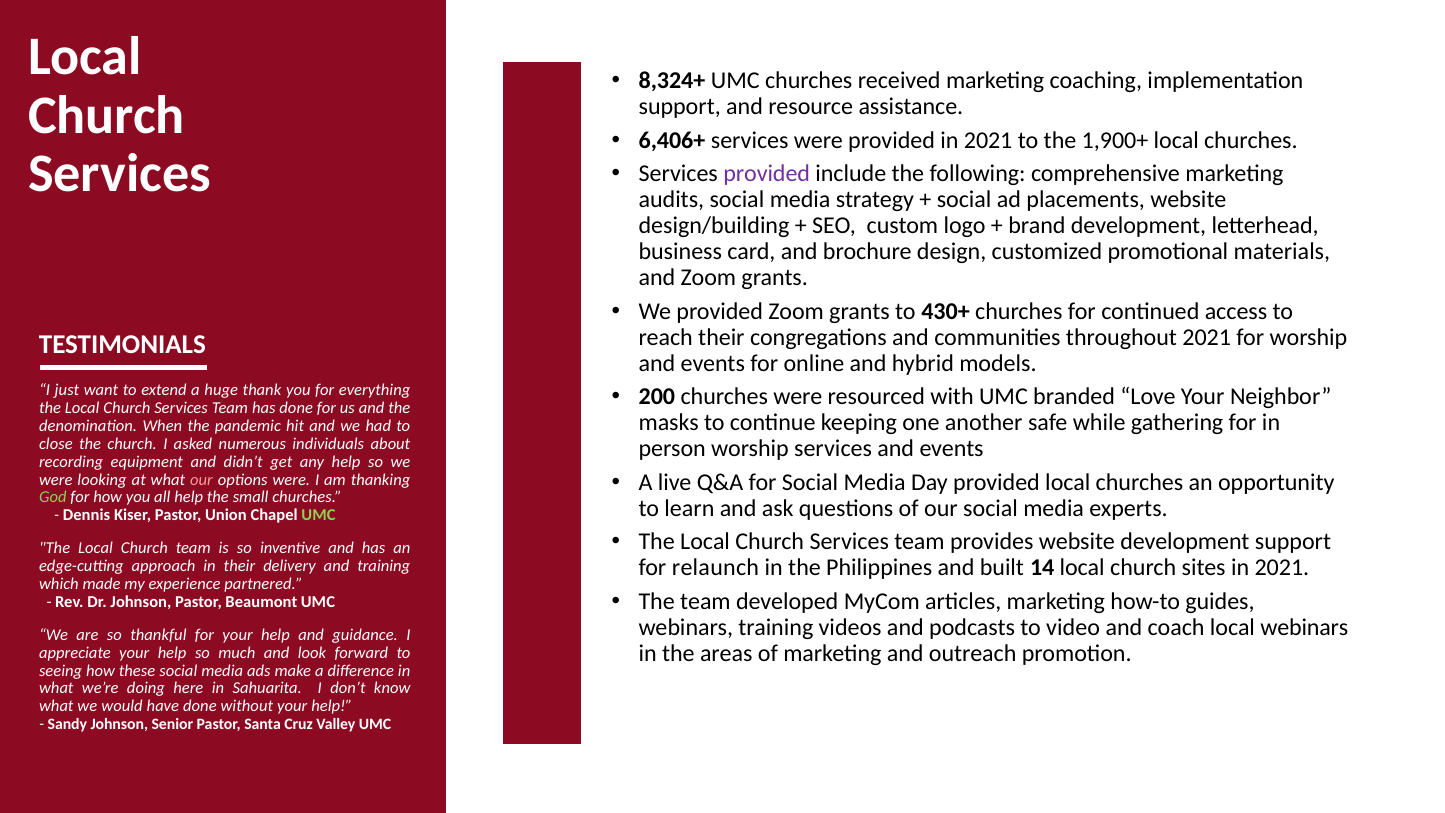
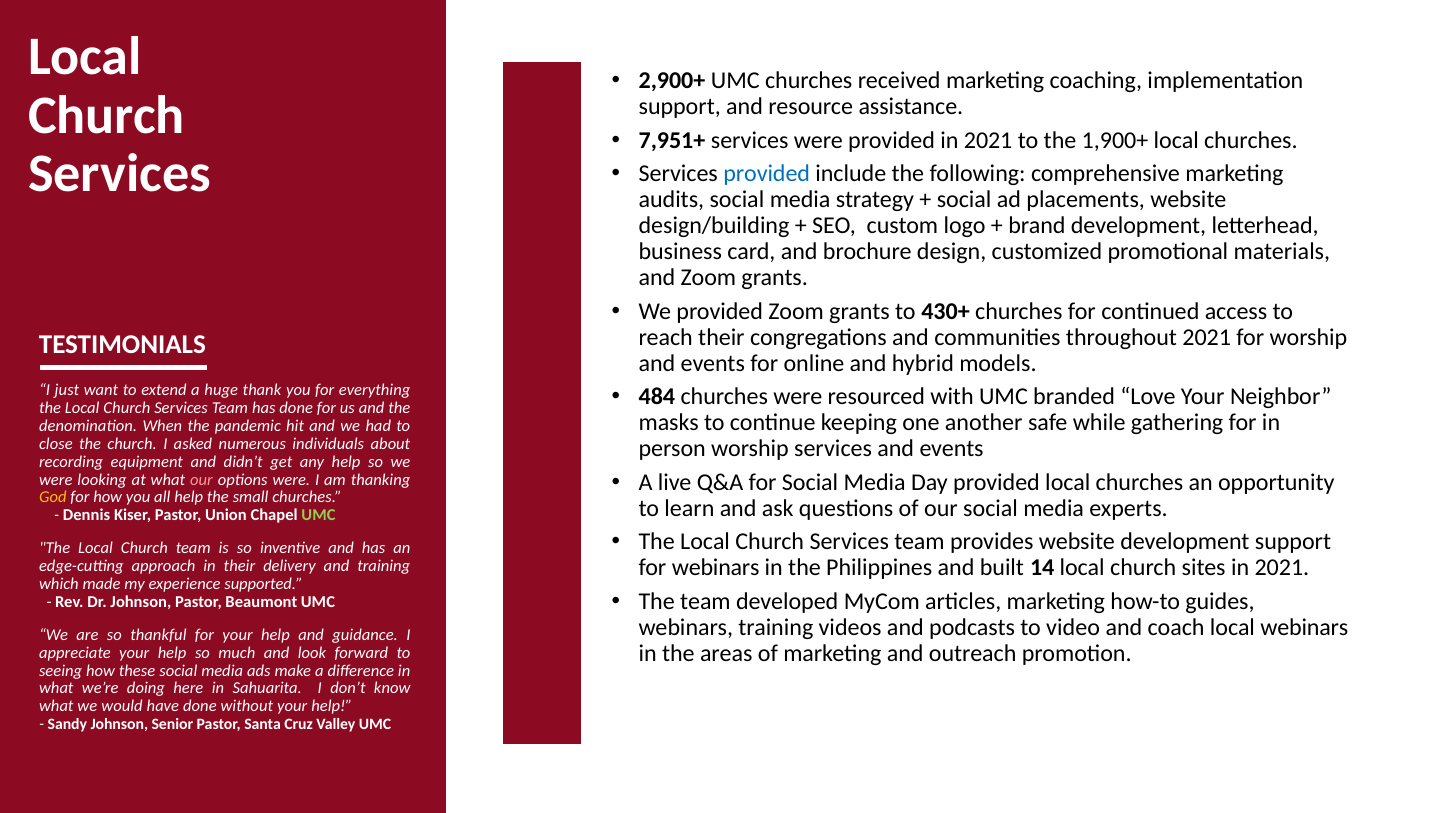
8,324+: 8,324+ -> 2,900+ (672, 81)
6,406+: 6,406+ -> 7,951+ (672, 140)
provided colour: purple -> blue (767, 174)
200: 200 -> 484 (657, 397)
God colour: light green -> yellow (53, 497)
for relaunch: relaunch -> webinars (716, 568)
partnered: partnered -> supported (264, 584)
